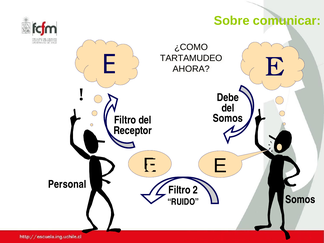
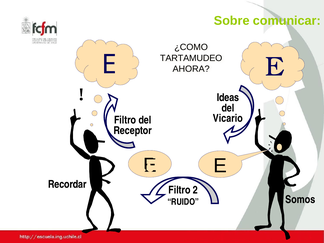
Debe: Debe -> Ideas (228, 98)
Somos: Somos -> Vicario (228, 118)
Personal: Personal -> Recordar (67, 184)
